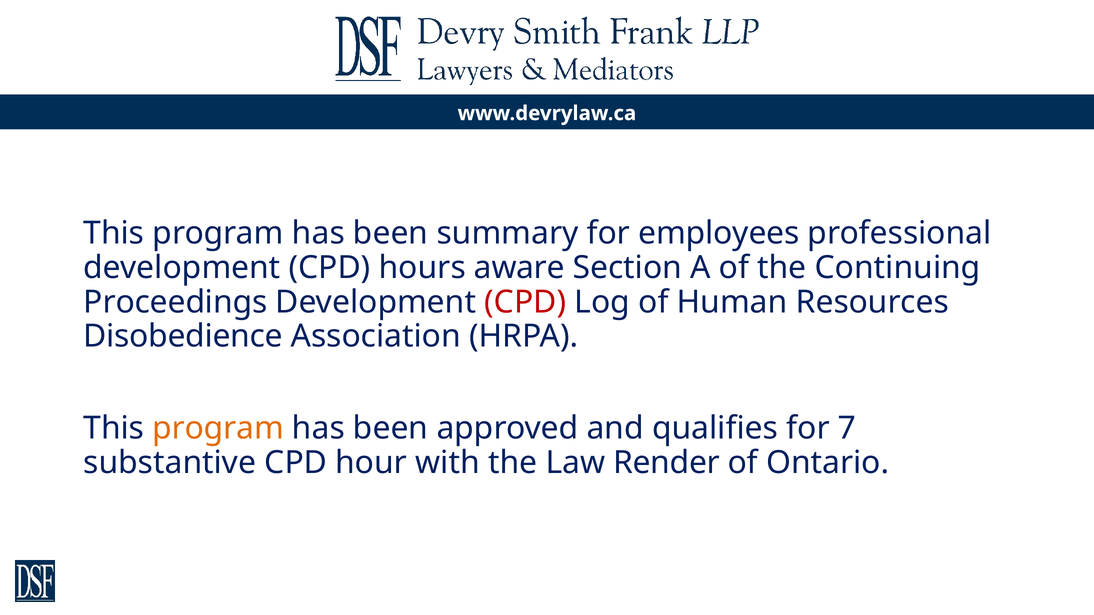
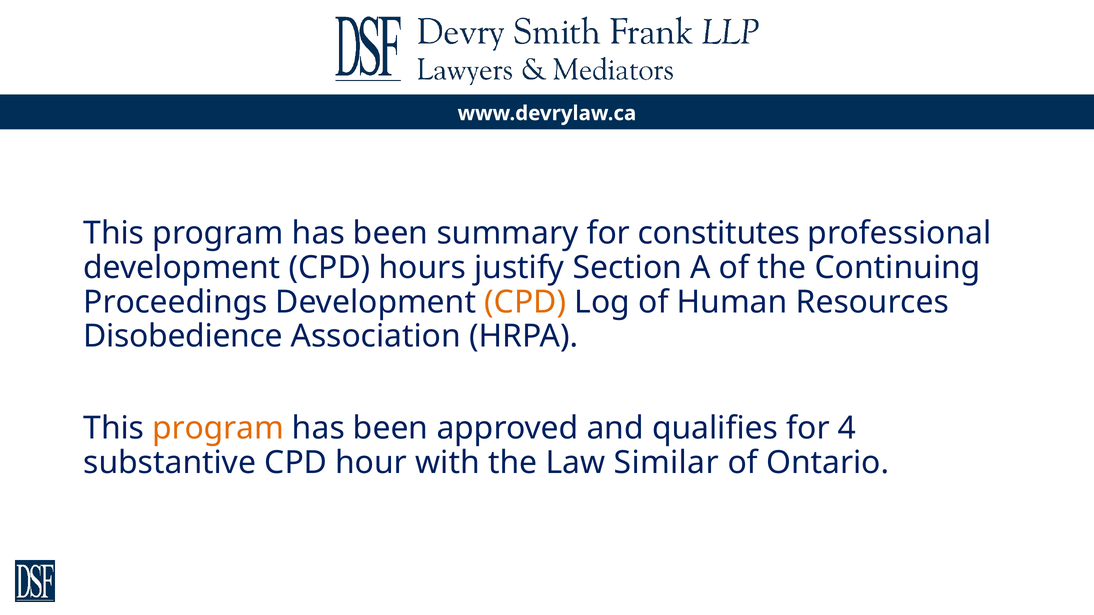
employees: employees -> constitutes (719, 233)
aware: aware -> justify (519, 268)
CPD colour: red -> orange (525, 302)
7: 7 -> 4 (847, 428)
Render: Render -> Similar (666, 463)
